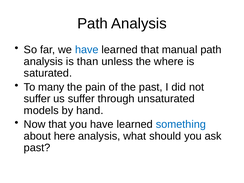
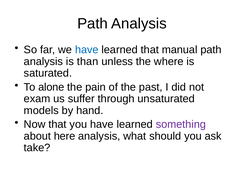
many: many -> alone (51, 87)
suffer: suffer -> exam (37, 99)
something colour: blue -> purple (181, 124)
past: past -> take (37, 148)
